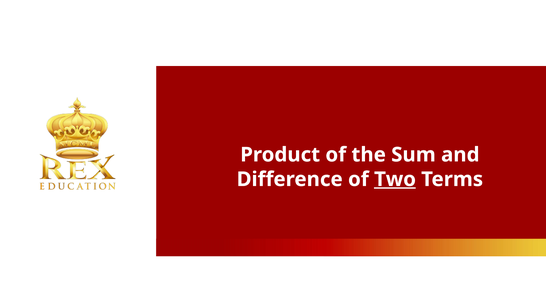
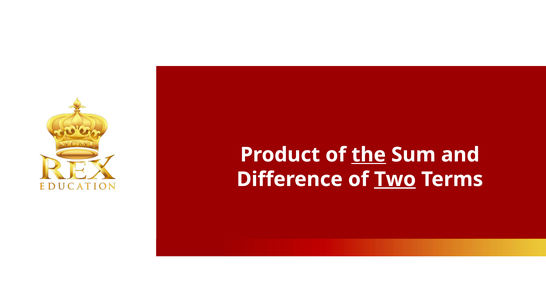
the underline: none -> present (369, 155)
